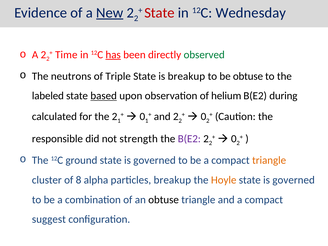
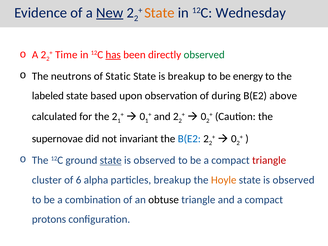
State colour: red -> orange (159, 13)
Triple: Triple -> Static (118, 76)
be obtuse: obtuse -> energy (248, 76)
based underline: present -> none (104, 96)
helium: helium -> during (226, 96)
during: during -> above (283, 96)
responsible: responsible -> supernovae (57, 139)
strength: strength -> invariant (139, 139)
B(E2 colour: purple -> blue (189, 139)
state underline: none -> present (111, 160)
governed: governed -> observed (154, 160)
triangle colour: orange -> red (269, 160)
8: 8 -> 6 (79, 180)
governed: governed -> observed (294, 180)
suggest: suggest -> protons (49, 219)
